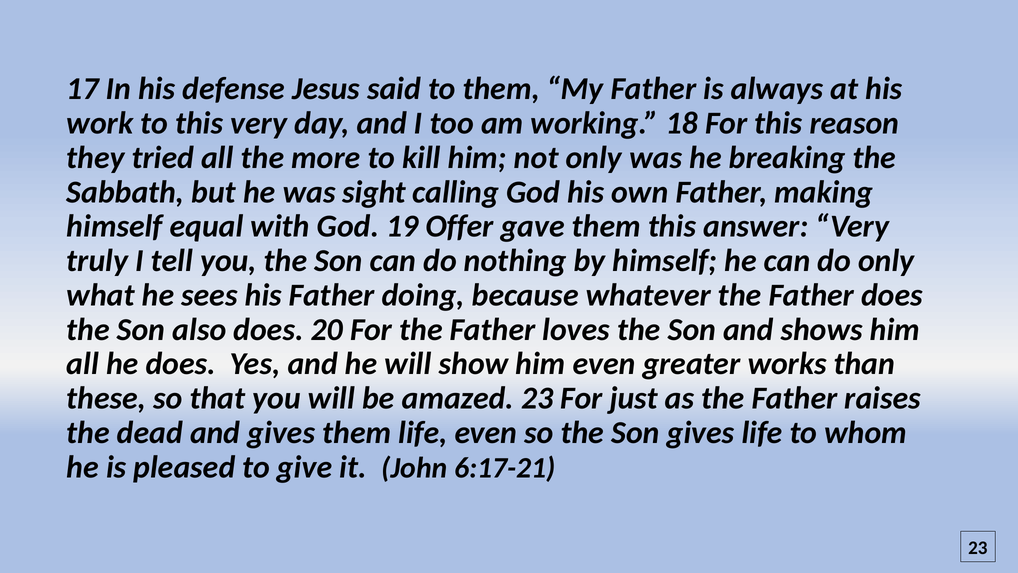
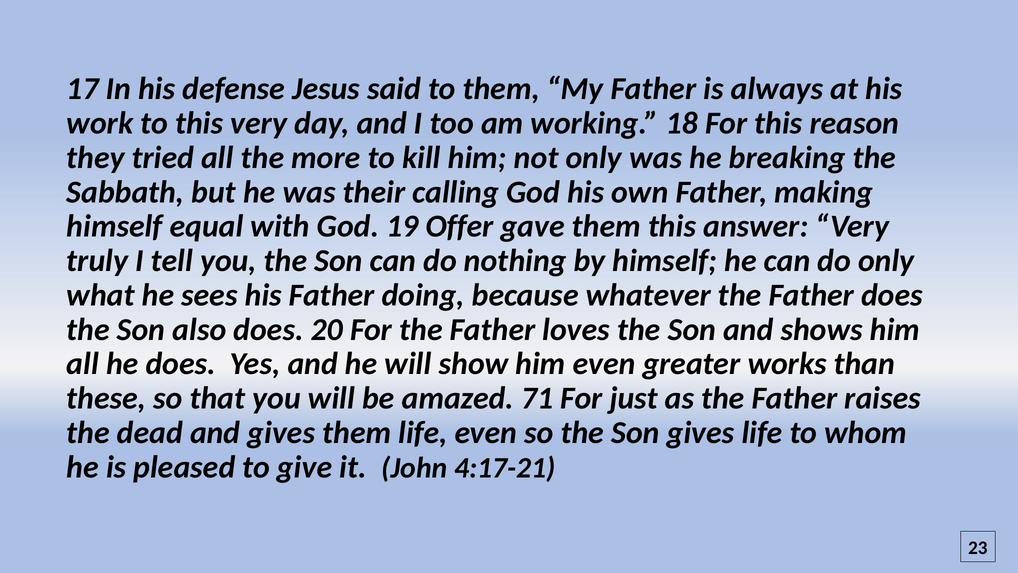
sight: sight -> their (374, 192)
amazed 23: 23 -> 71 (537, 398)
6:17-21: 6:17-21 -> 4:17-21 (505, 468)
